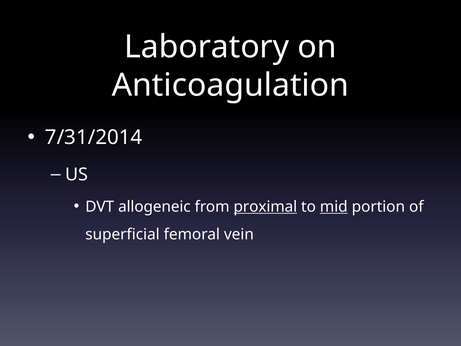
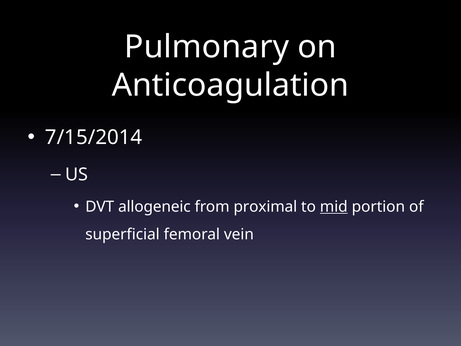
Laboratory: Laboratory -> Pulmonary (207, 47)
7/31/2014: 7/31/2014 -> 7/15/2014 (94, 137)
proximal underline: present -> none (265, 207)
